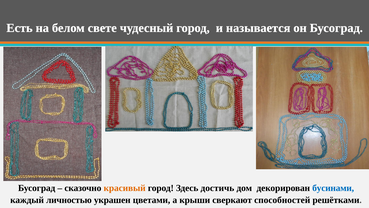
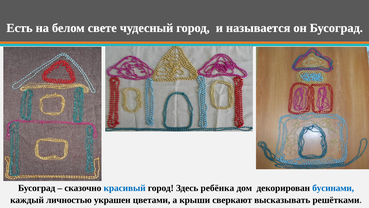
красивый colour: orange -> blue (125, 188)
достичь: достичь -> ребёнка (217, 188)
способностей: способностей -> высказывать (282, 200)
